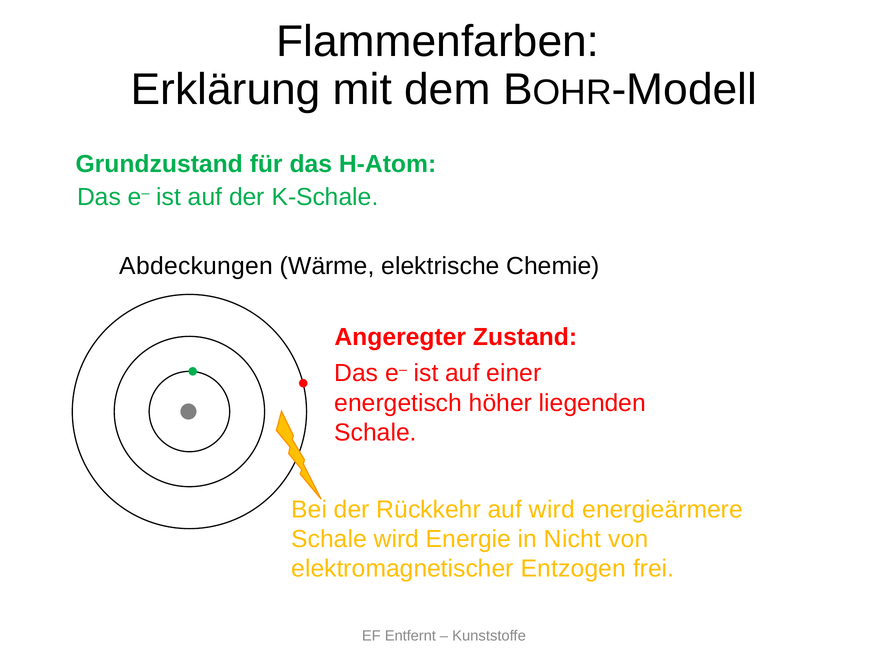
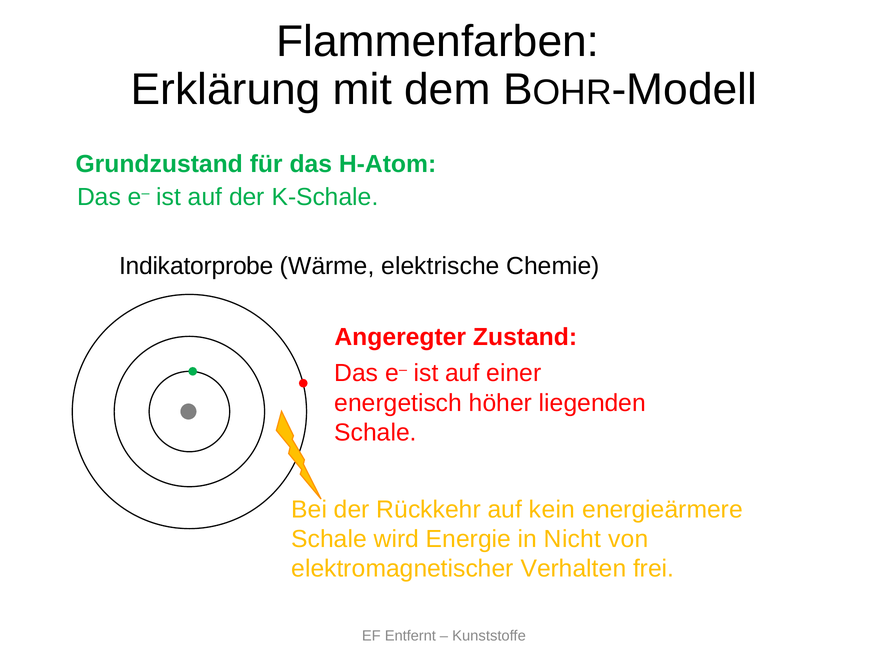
Abdeckungen: Abdeckungen -> Indikatorprobe (196, 266)
auf wird: wird -> kein (552, 510)
Entzogen: Entzogen -> Verhalten (573, 569)
